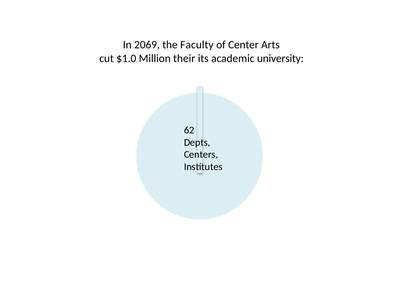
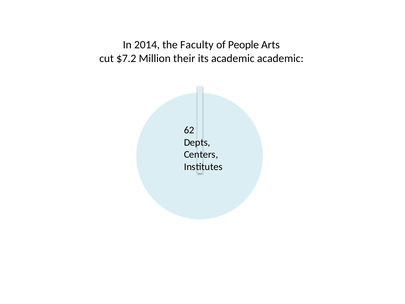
2069: 2069 -> 2014 (147, 45)
Center: Center -> People (243, 45)
$1.0: $1.0 -> $7.2 (126, 58)
academic university: university -> academic (280, 58)
